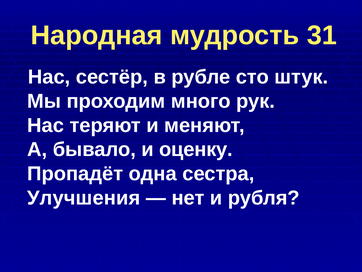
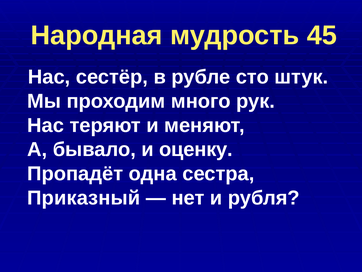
31: 31 -> 45 (322, 35)
Улучшения: Улучшения -> Приказный (84, 198)
